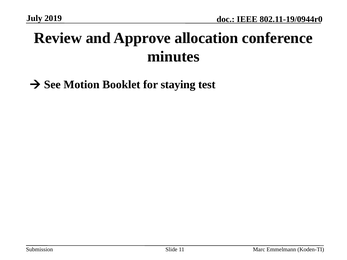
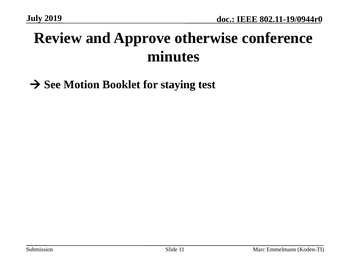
allocation: allocation -> otherwise (206, 38)
